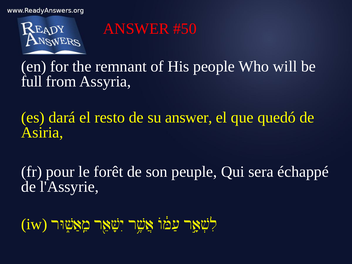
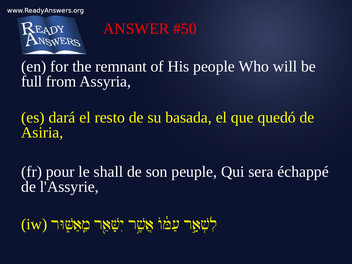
su answer: answer -> basada (189, 117)
forêt: forêt -> shall (108, 172)
